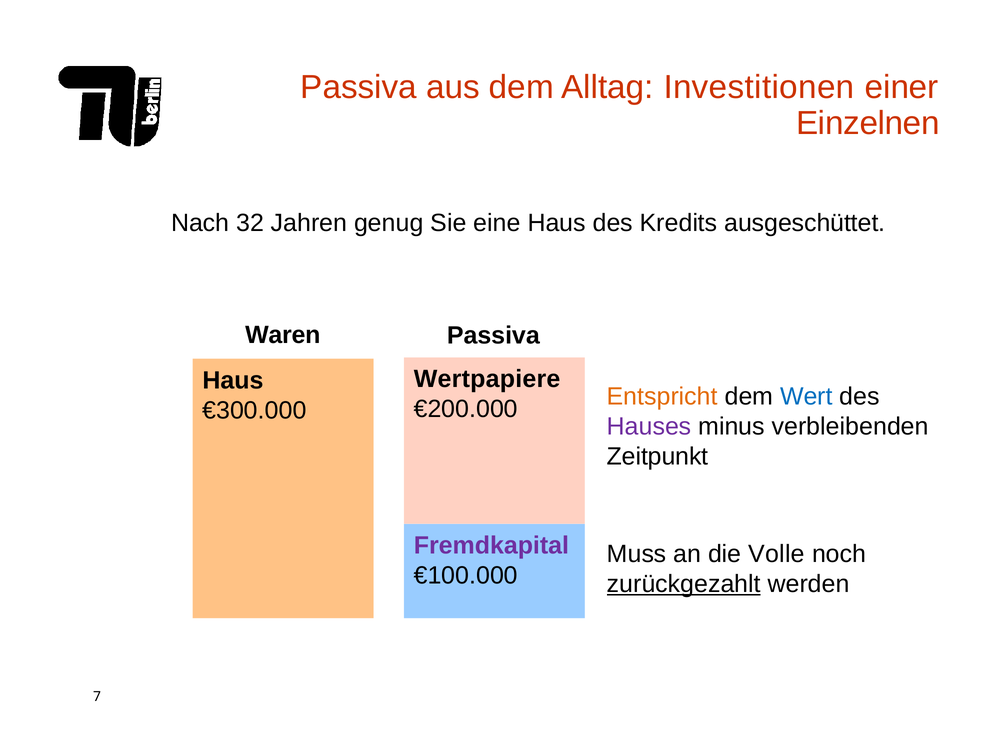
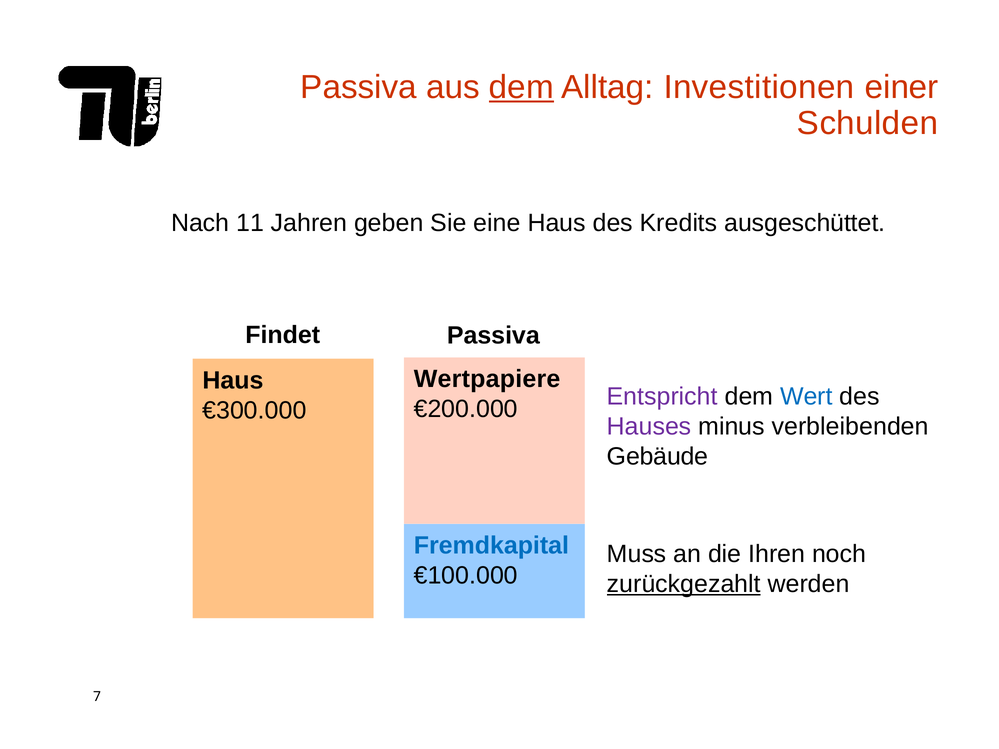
dem underline: none -> present (521, 87)
Einzelnen: Einzelnen -> Schulden (868, 123)
32: 32 -> 11 (250, 223)
genug: genug -> geben (389, 223)
Waren: Waren -> Findet (283, 335)
Entspricht colour: orange -> purple (662, 397)
Zeitpunkt: Zeitpunkt -> Gebäude (658, 457)
Fremdkapital colour: purple -> blue (491, 546)
Volle: Volle -> Ihren (777, 554)
